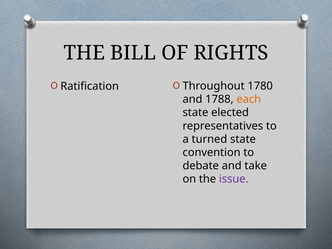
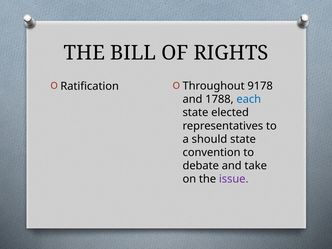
1780: 1780 -> 9178 (260, 86)
each colour: orange -> blue (249, 99)
turned: turned -> should (209, 139)
